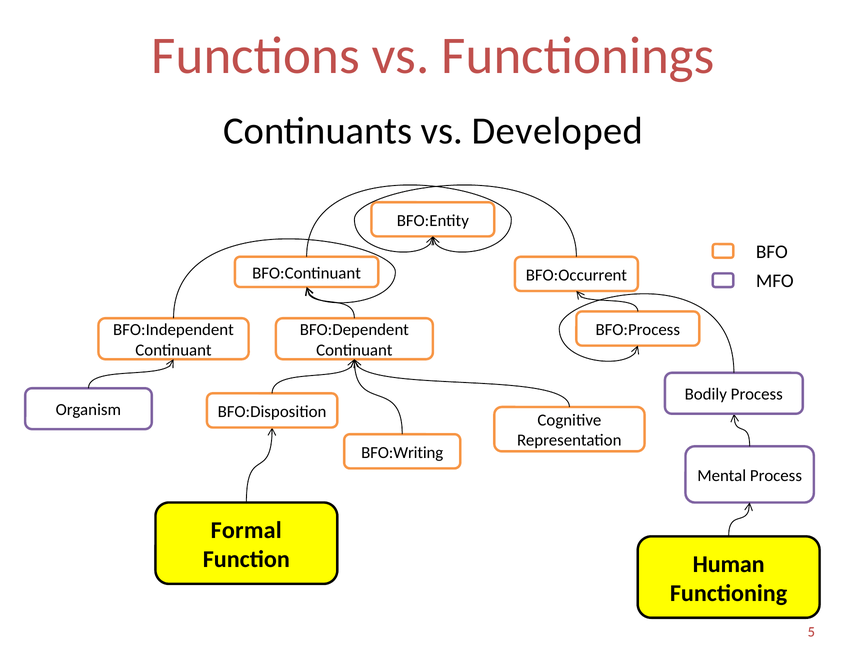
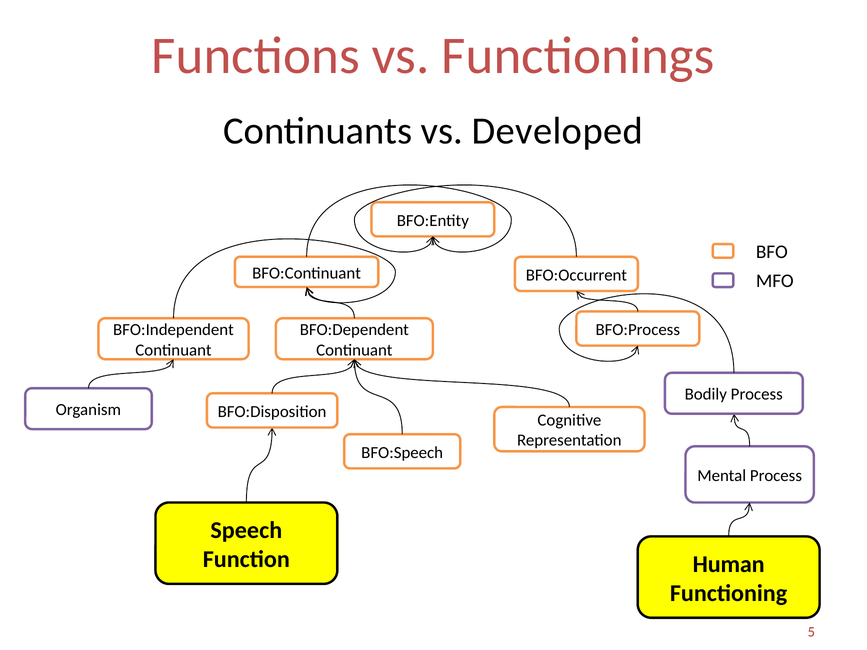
BFO:Writing: BFO:Writing -> BFO:Speech (402, 453)
Formal: Formal -> Speech (246, 531)
